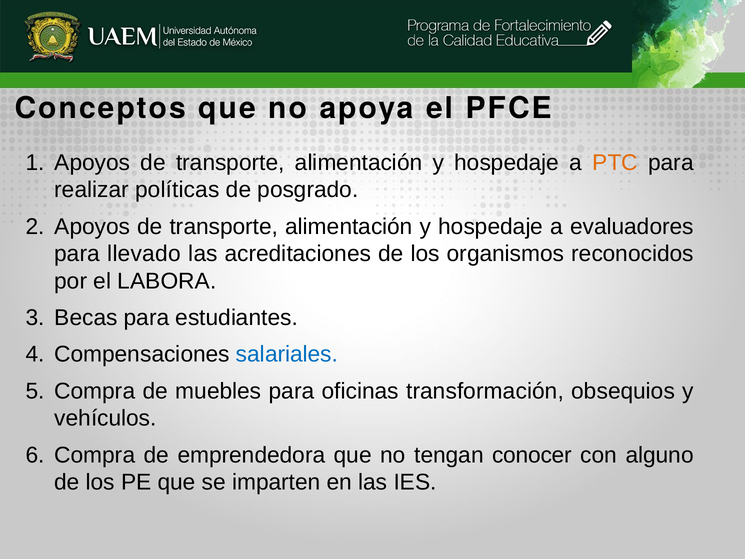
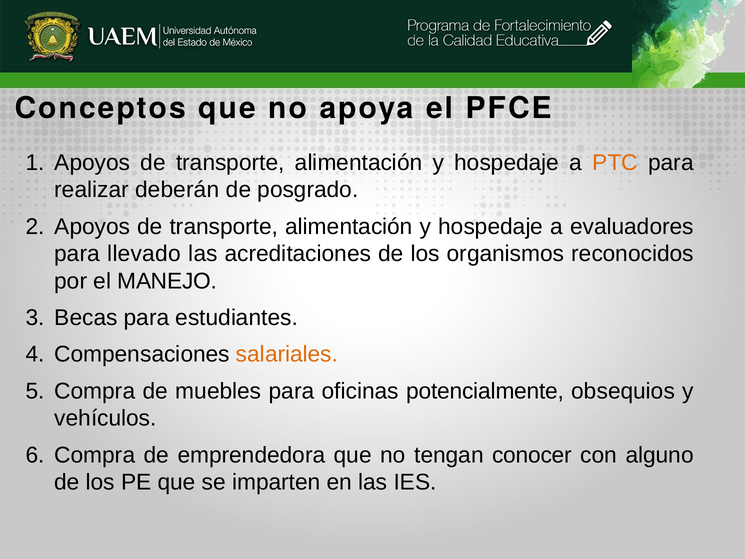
políticas: políticas -> deberán (177, 190)
LABORA: LABORA -> MANEJO (167, 281)
salariales colour: blue -> orange (287, 354)
transformación: transformación -> potencialmente (485, 391)
